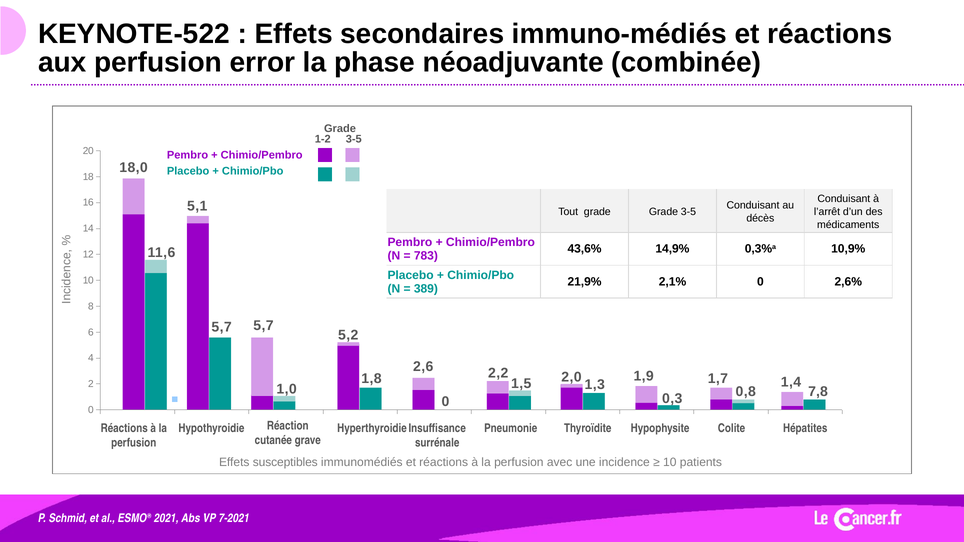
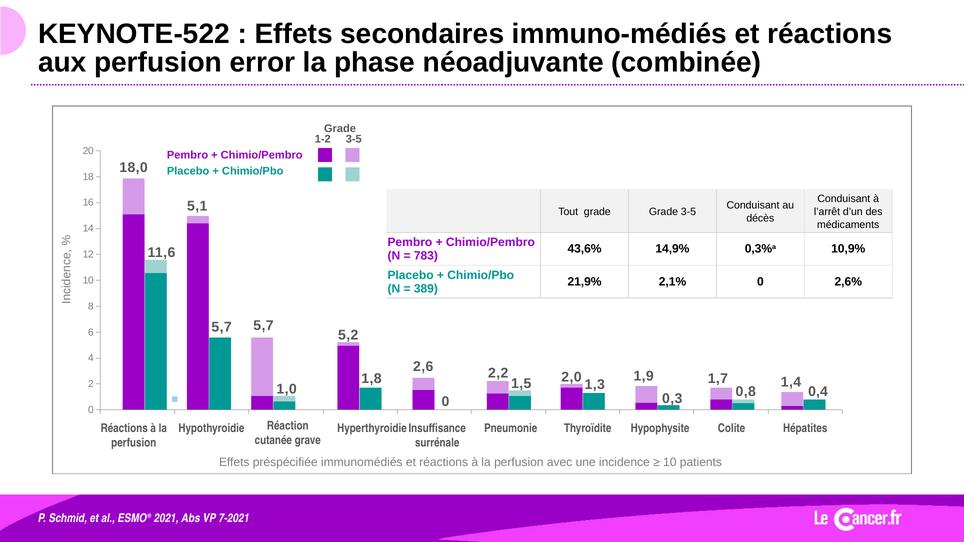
7,8: 7,8 -> 0,4 (818, 392)
susceptibles: susceptibles -> préspécifiée (285, 463)
